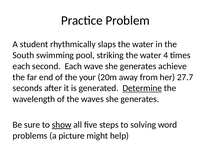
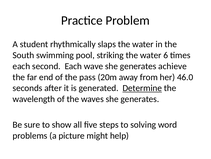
4: 4 -> 6 (166, 55)
your: your -> pass (87, 77)
27.7: 27.7 -> 46.0 (185, 77)
show underline: present -> none (62, 124)
